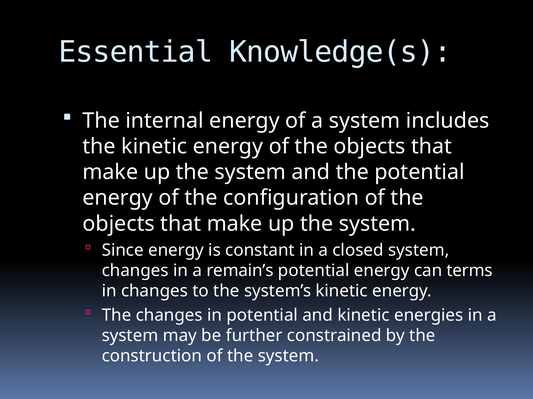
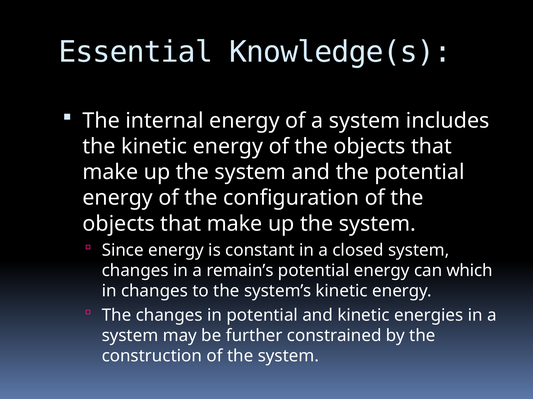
terms: terms -> which (470, 271)
